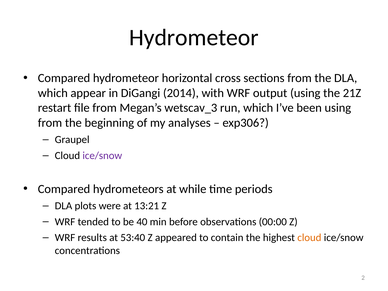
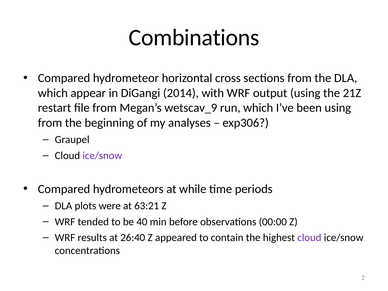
Hydrometeor: Hydrometeor -> Combinations (194, 38)
wetscav_3: wetscav_3 -> wetscav_9 (191, 108)
13:21: 13:21 -> 63:21 (147, 206)
53:40: 53:40 -> 26:40 (133, 238)
cloud colour: orange -> purple (309, 238)
